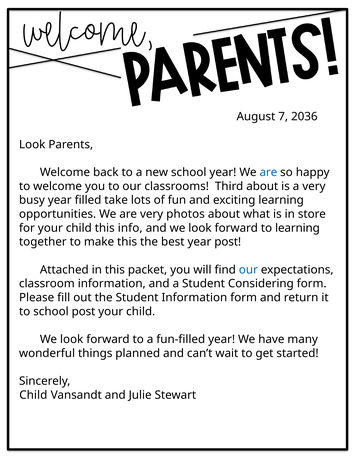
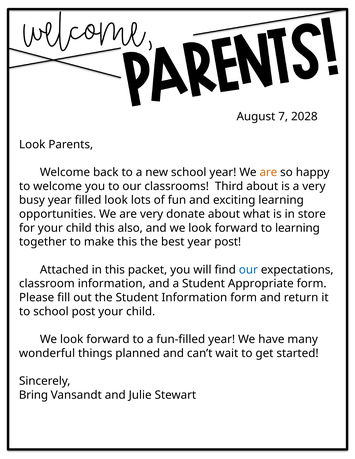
2036: 2036 -> 2028 (304, 117)
are colour: blue -> orange (268, 172)
filled take: take -> look (116, 200)
photos: photos -> donate (186, 214)
info: info -> also (130, 228)
Considering: Considering -> Appropriate (261, 284)
Child: Child -> Bring (33, 395)
